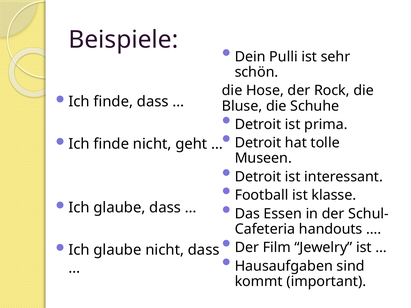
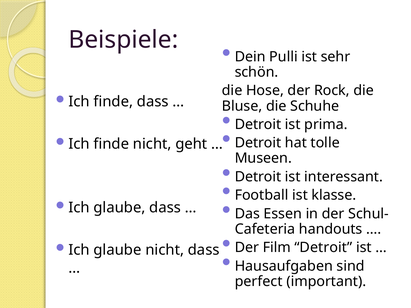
Film Jewelry: Jewelry -> Detroit (323, 248)
kommt: kommt -> perfect (259, 282)
